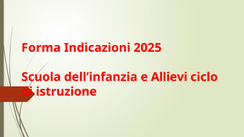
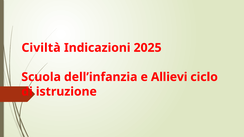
Forma: Forma -> Civiltà (41, 48)
